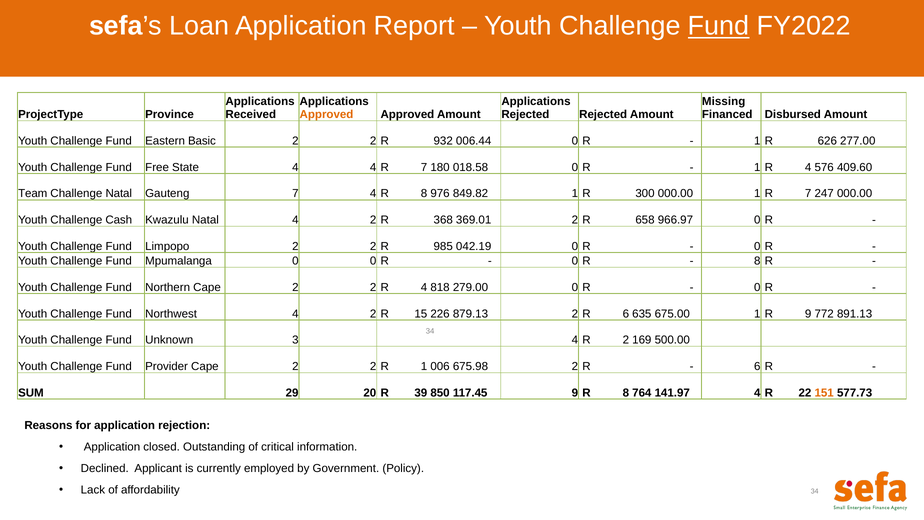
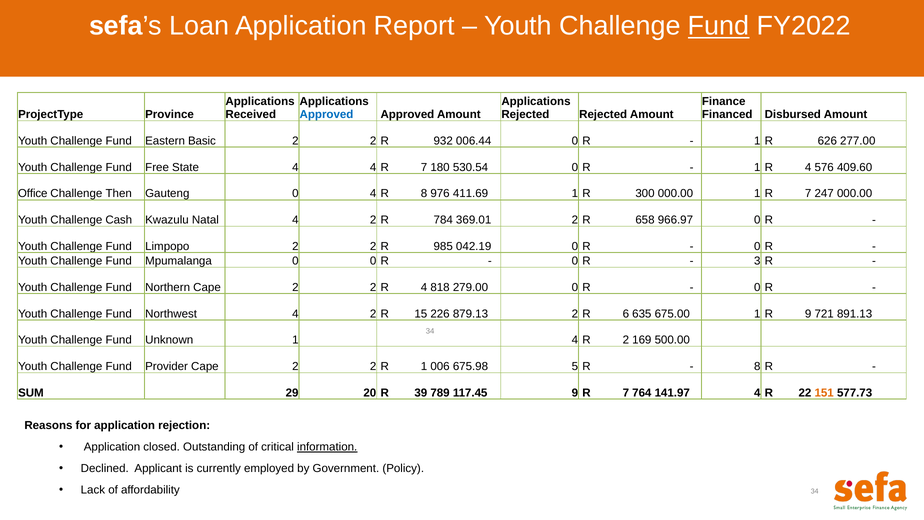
Missing: Missing -> Finance (724, 102)
Approved colour: orange -> blue (327, 114)
018.58: 018.58 -> 530.54 (470, 167)
Team: Team -> Office (33, 194)
Challenge Natal: Natal -> Then (119, 194)
Gauteng 7: 7 -> 0 (295, 194)
849.82: 849.82 -> 411.69 (470, 194)
368: 368 -> 784 (443, 220)
8: 8 -> 3 (757, 261)
772: 772 -> 721 (824, 314)
Unknown 3: 3 -> 1 (295, 340)
675.98 2: 2 -> 5 (575, 366)
6: 6 -> 8 (757, 366)
850: 850 -> 789 (440, 393)
9 R 8: 8 -> 7 (626, 393)
information underline: none -> present (327, 447)
